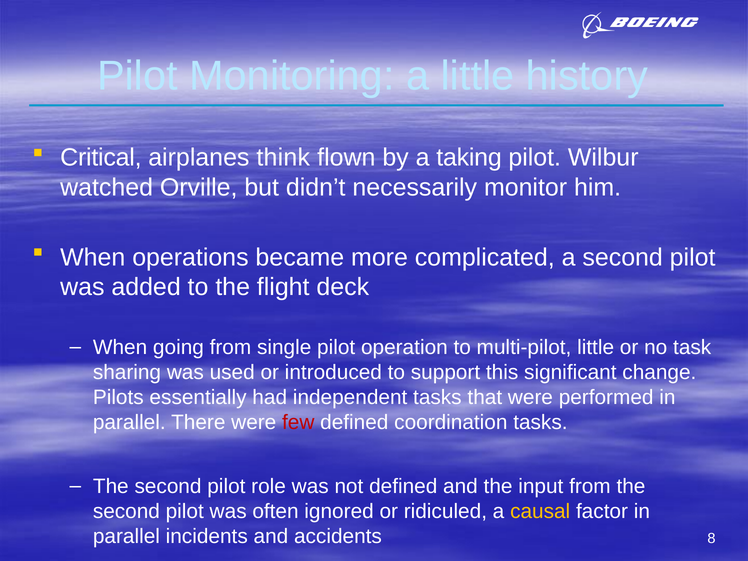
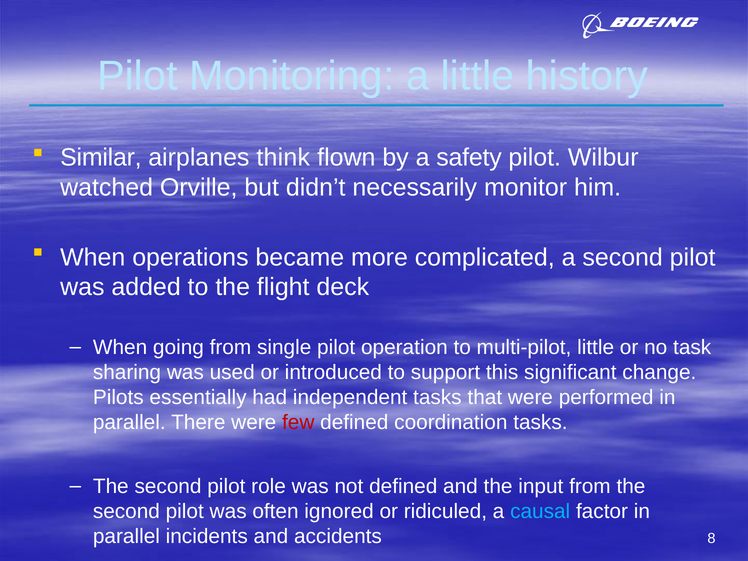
Critical: Critical -> Similar (101, 158)
taking: taking -> safety (469, 158)
causal colour: yellow -> light blue (540, 511)
